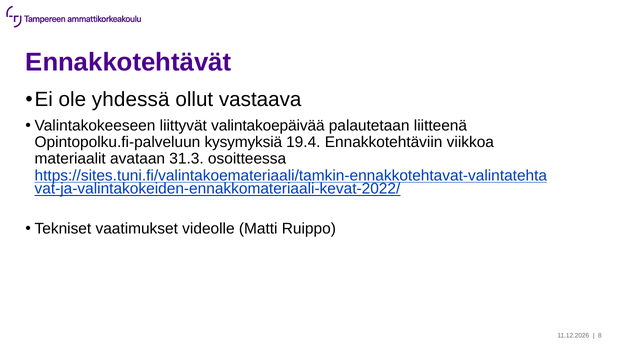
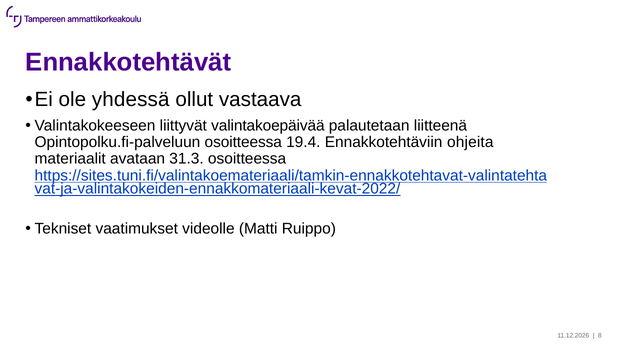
Opintopolku.fi-palveluun kysymyksiä: kysymyksiä -> osoitteessa (243, 142)
viikkoa: viikkoa -> ohjeita (470, 142)
